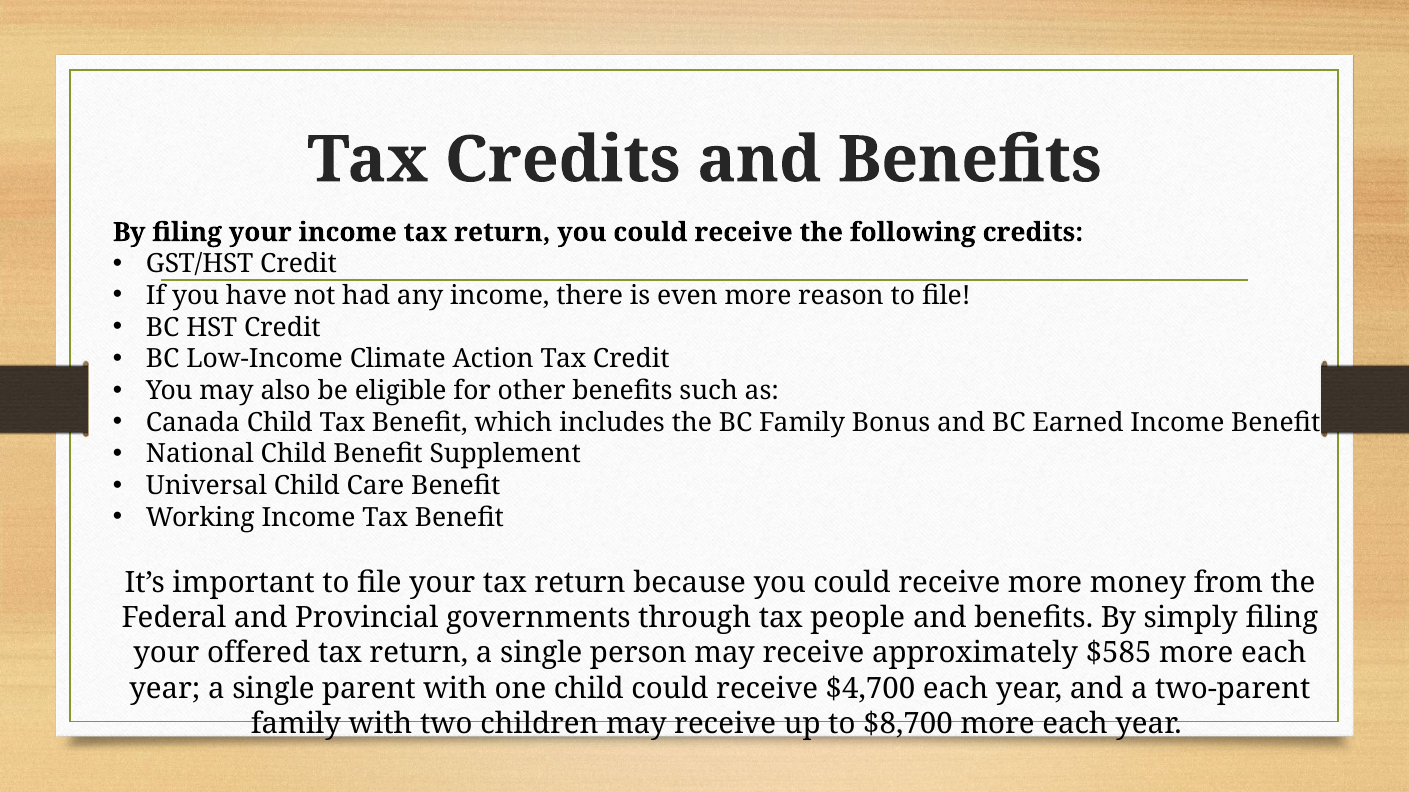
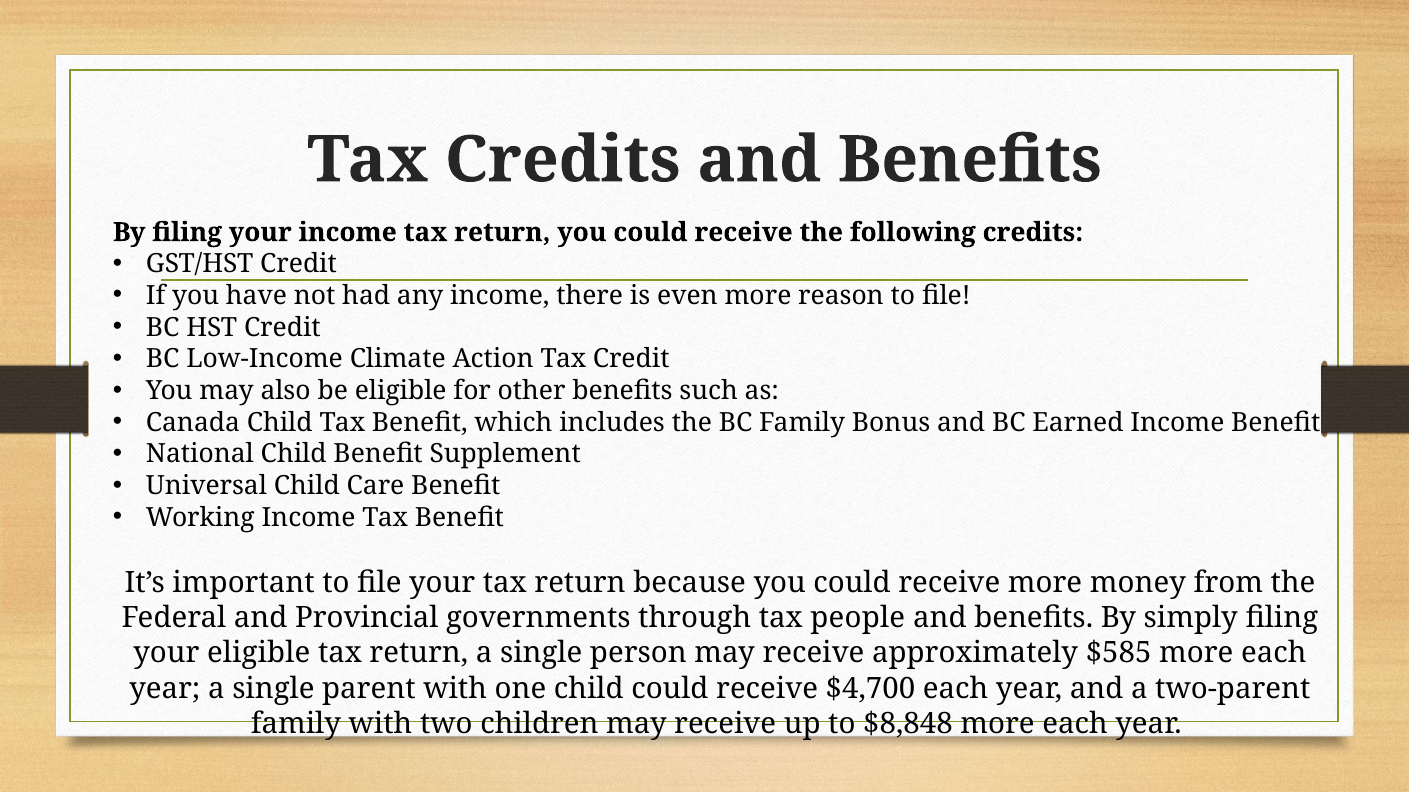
your offered: offered -> eligible (259, 654)
$8,700: $8,700 -> $8,848 (908, 724)
